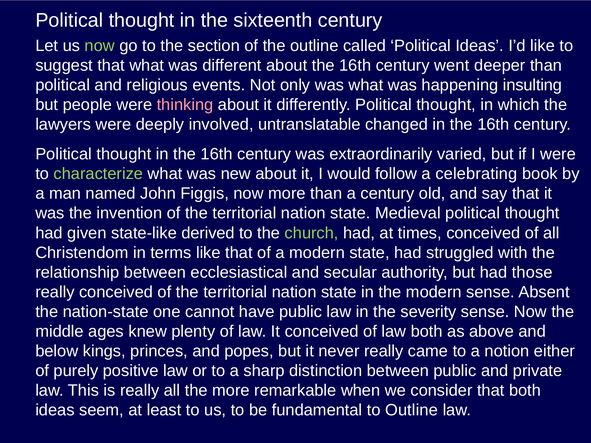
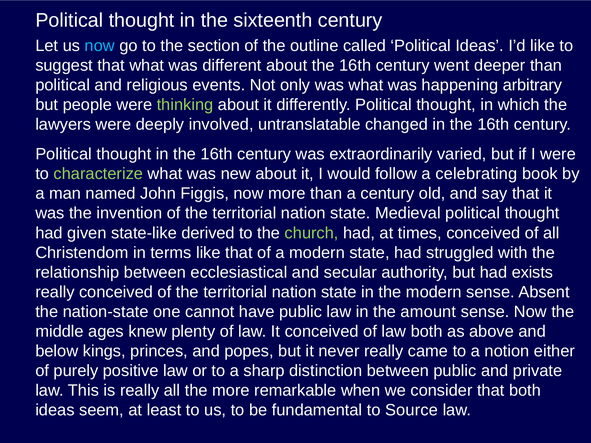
now colour: light green -> light blue (100, 46)
insulting: insulting -> arbitrary (533, 85)
thinking colour: pink -> light green (185, 105)
those: those -> exists (532, 272)
severity: severity -> amount (428, 312)
to Outline: Outline -> Source (412, 410)
